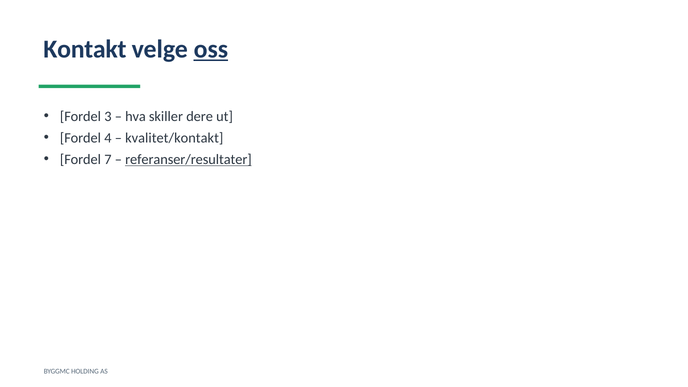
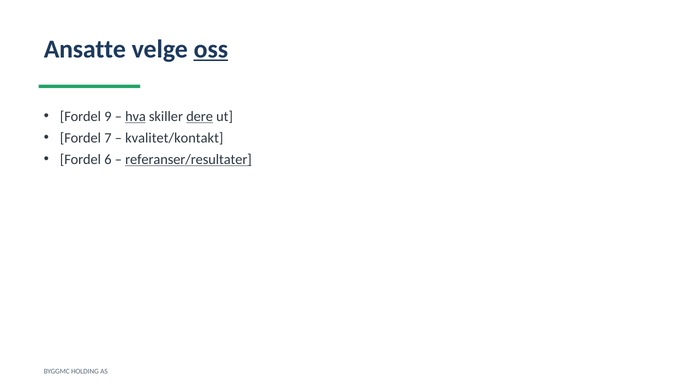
Kontakt: Kontakt -> Ansatte (85, 49)
3: 3 -> 9 (108, 117)
hva underline: none -> present (135, 117)
dere underline: none -> present (200, 117)
4: 4 -> 7 (108, 138)
7: 7 -> 6 (108, 160)
